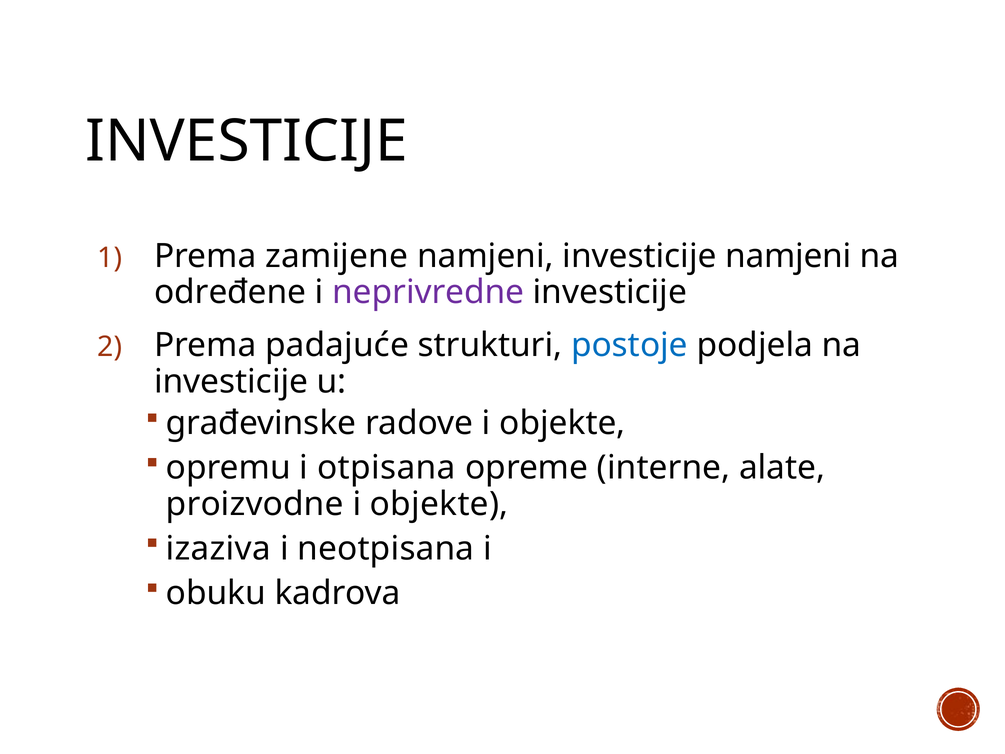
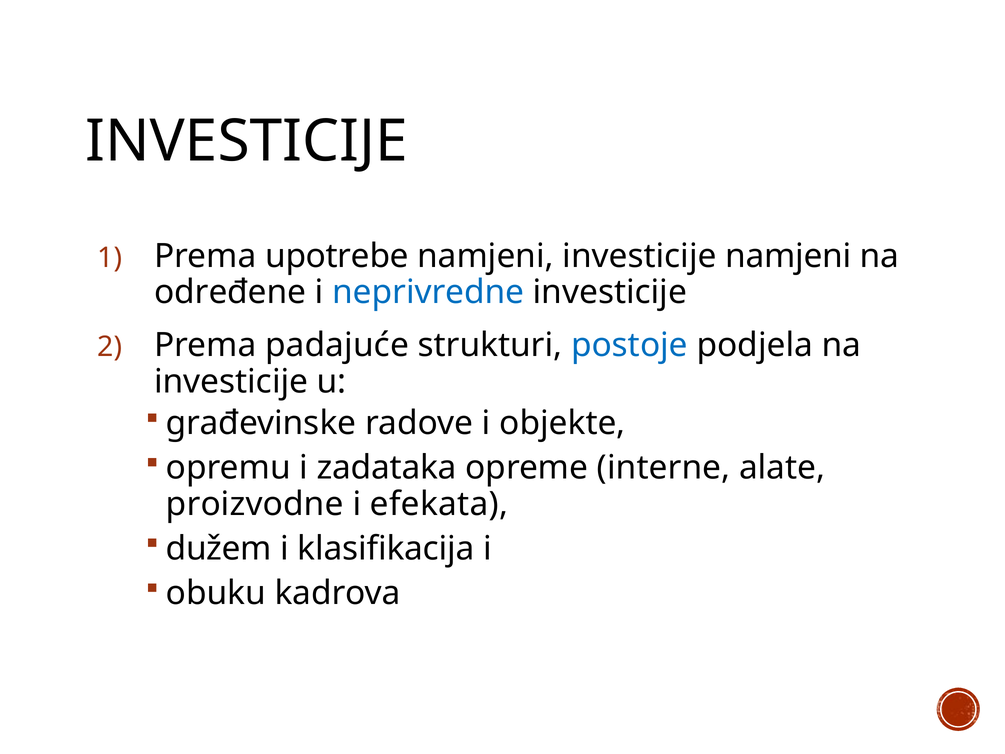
zamijene: zamijene -> upotrebe (337, 256)
neprivredne colour: purple -> blue (428, 292)
otpisana: otpisana -> zadataka (387, 468)
objekte: objekte -> efekata (439, 504)
izаzivа: izаzivа -> dužem (219, 548)
neotpisana: neotpisana -> klasifikacija (386, 548)
